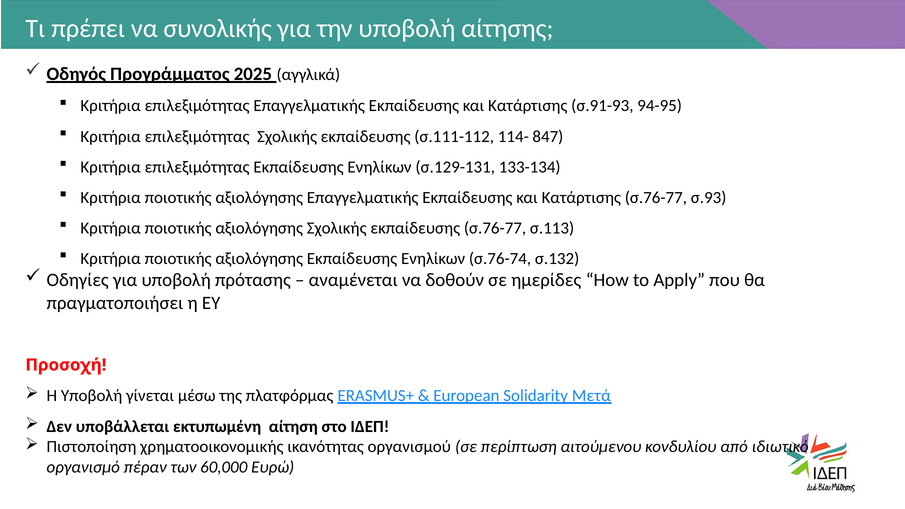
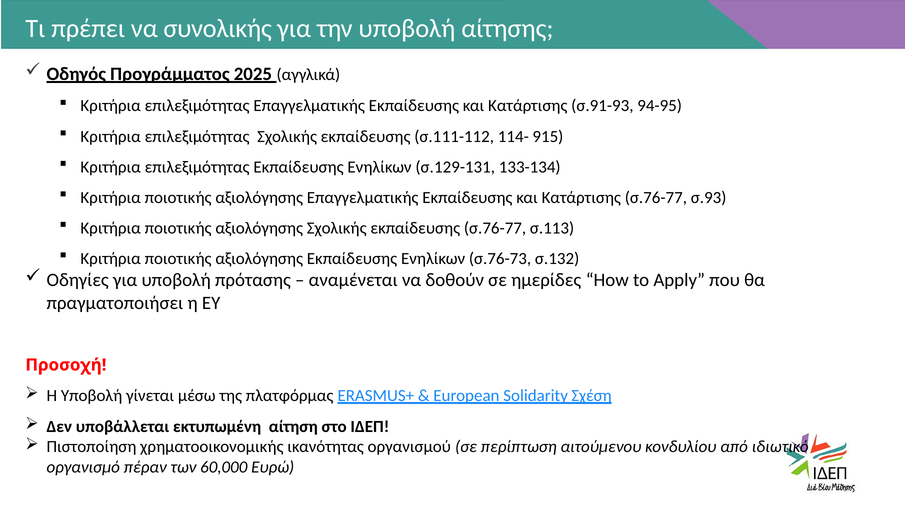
847: 847 -> 915 (548, 136)
σ.76-74: σ.76-74 -> σ.76-73 (500, 259)
Μετά: Μετά -> Σχέση (592, 396)
